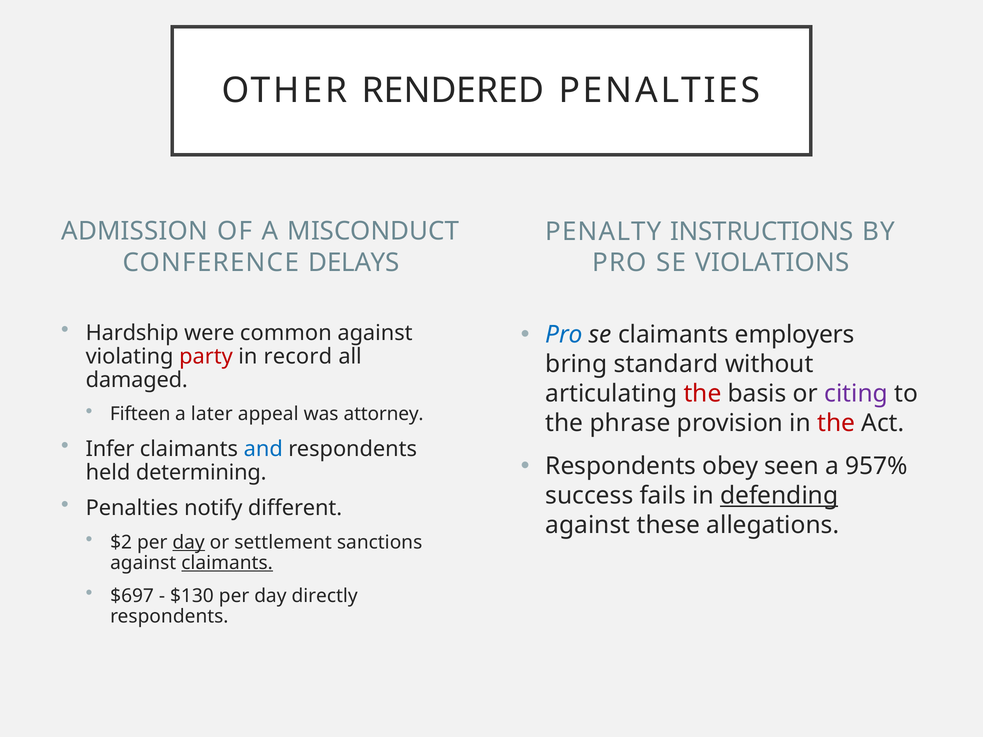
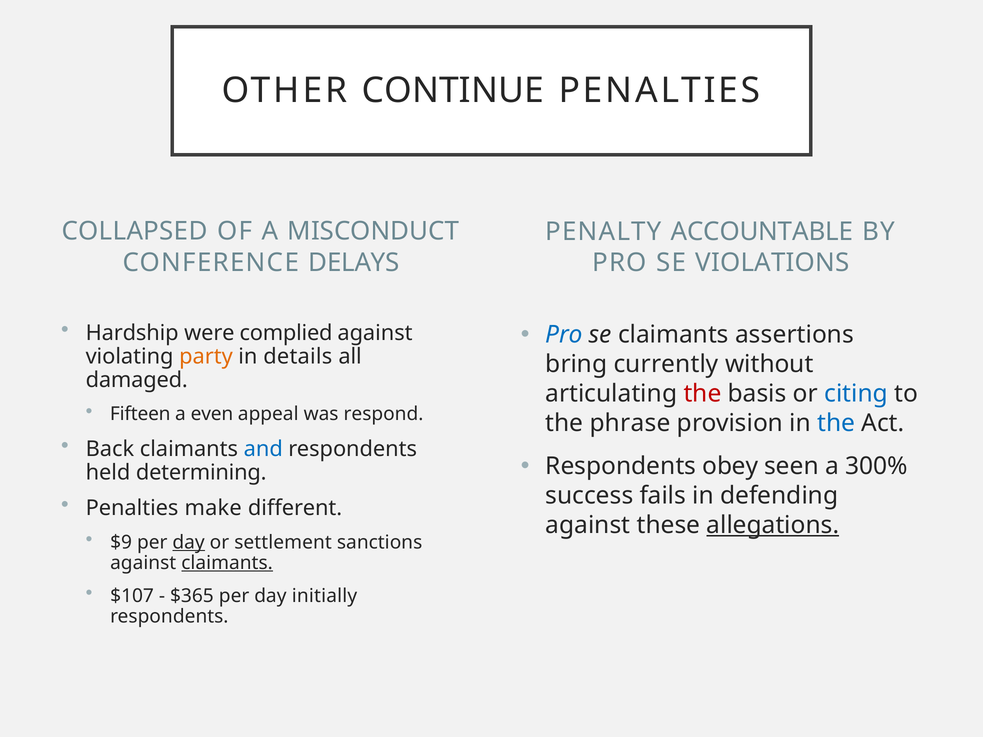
RENDERED: RENDERED -> CONTINUE (453, 91)
ADMISSION: ADMISSION -> COLLAPSED (135, 232)
INSTRUCTIONS: INSTRUCTIONS -> ACCOUNTABLE (762, 232)
common: common -> complied (286, 333)
employers: employers -> assertions (795, 335)
party colour: red -> orange (206, 357)
record: record -> details (298, 357)
standard: standard -> currently (666, 364)
citing colour: purple -> blue (856, 394)
later: later -> even (212, 414)
attorney: attorney -> respond (383, 414)
the colour: red -> blue (836, 423)
Infer: Infer -> Back (110, 449)
957%: 957% -> 300% (877, 467)
defending underline: present -> none (779, 496)
notify: notify -> make (213, 508)
allegations underline: none -> present (773, 525)
$2: $2 -> $9 (121, 542)
$697: $697 -> $107 (132, 596)
$130: $130 -> $365 (192, 596)
directly: directly -> initially (324, 596)
